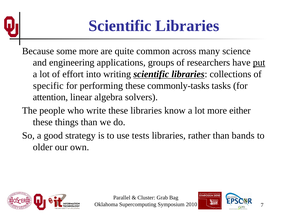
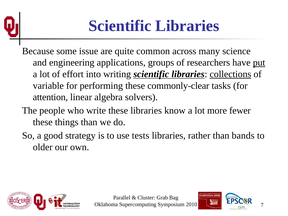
some more: more -> issue (89, 51)
collections underline: none -> present (230, 74)
specific: specific -> variable (48, 86)
commonly-tasks: commonly-tasks -> commonly-clear (178, 86)
either: either -> fewer (240, 111)
